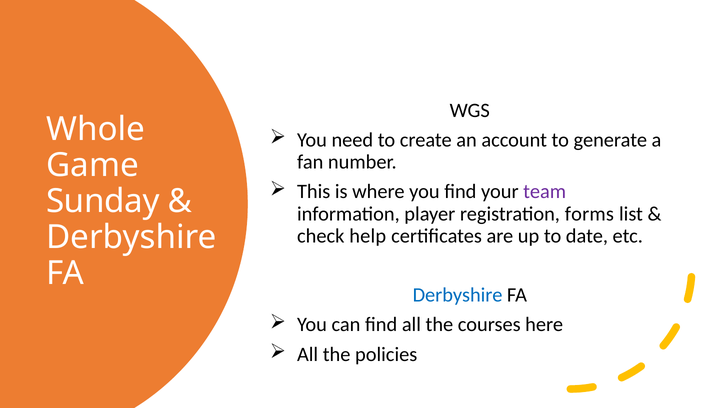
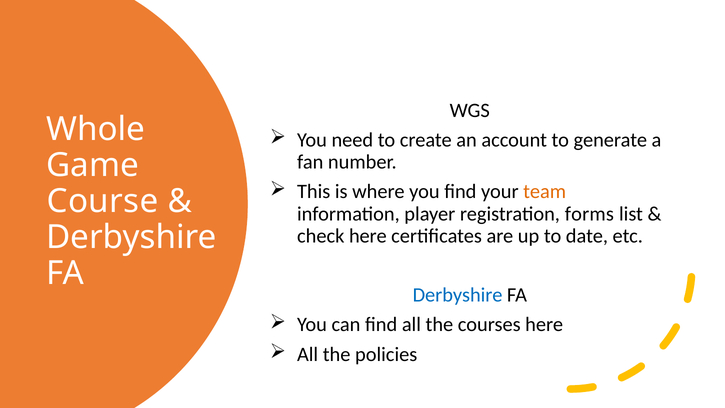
team colour: purple -> orange (545, 192)
Sunday: Sunday -> Course (103, 201)
check help: help -> here (368, 236)
